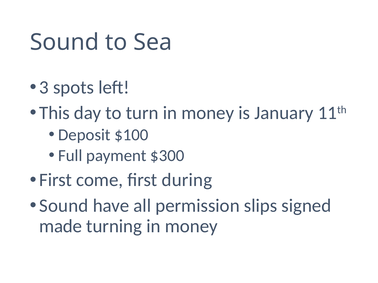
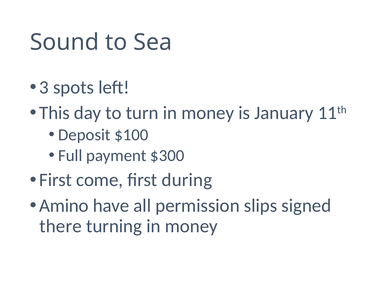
Sound: Sound -> Amino (64, 206)
made: made -> there (60, 226)
